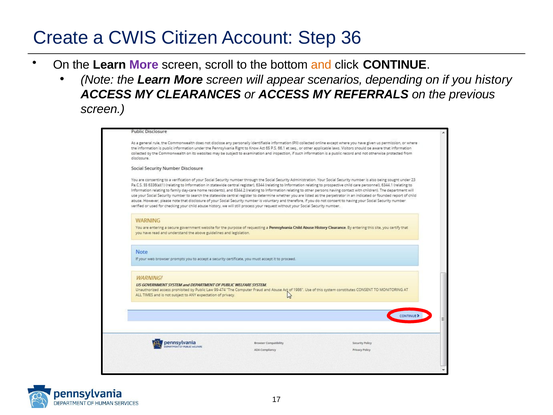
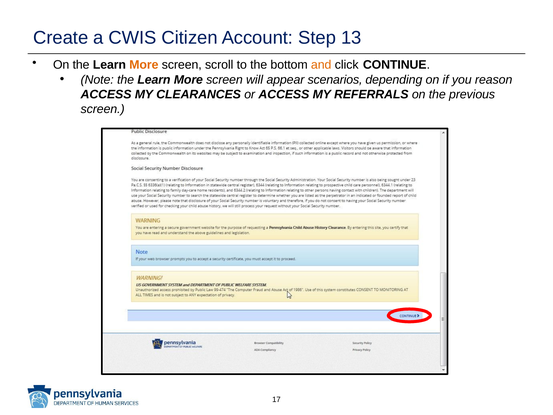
36: 36 -> 13 (351, 38)
More colour: purple -> orange (144, 65)
history: history -> reason (494, 80)
